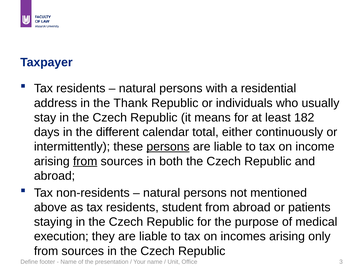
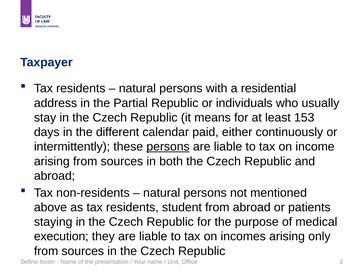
Thank: Thank -> Partial (131, 103)
182: 182 -> 153 (304, 118)
total: total -> paid (205, 132)
from underline: present -> none (85, 161)
